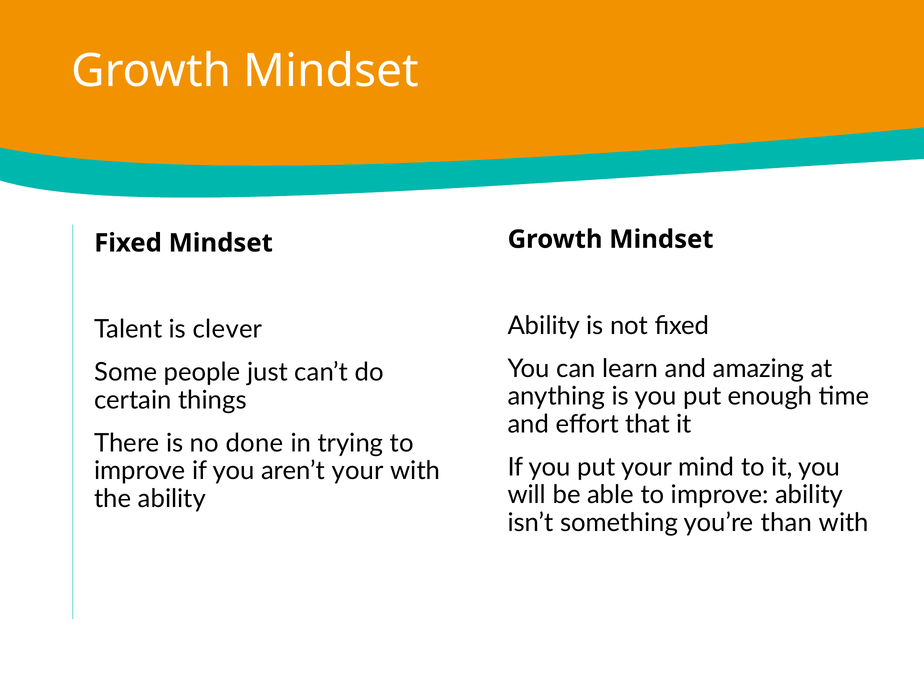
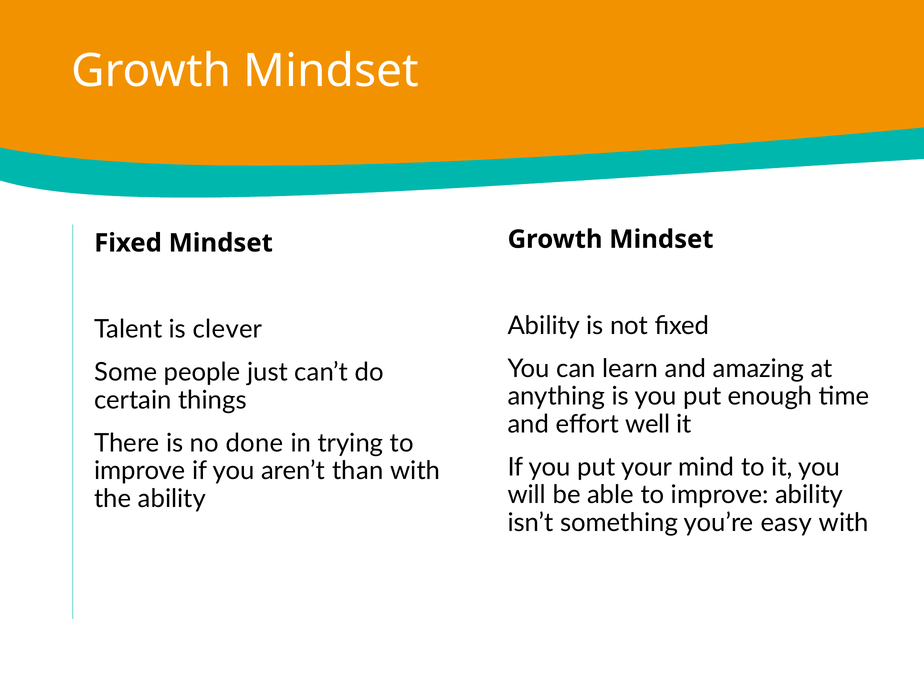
that: that -> well (648, 424)
aren’t your: your -> than (358, 471)
than: than -> easy (786, 523)
